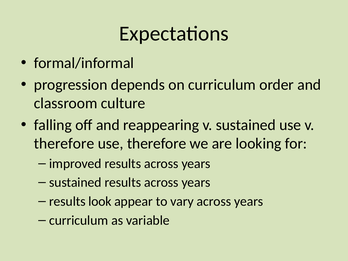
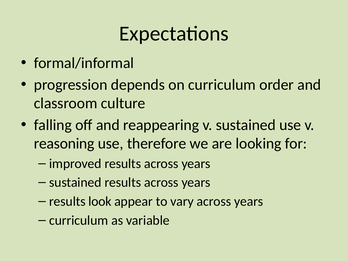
therefore: therefore -> reasoning (64, 144)
